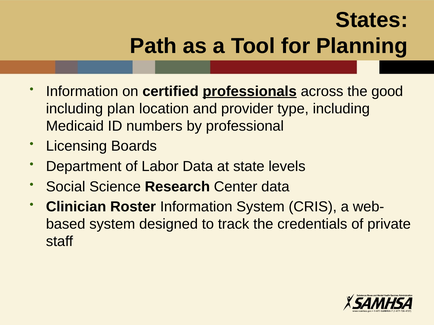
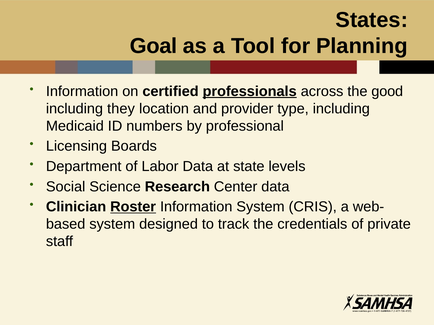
Path: Path -> Goal (154, 46)
plan: plan -> they (121, 109)
Roster underline: none -> present (133, 207)
